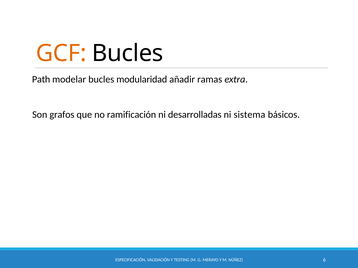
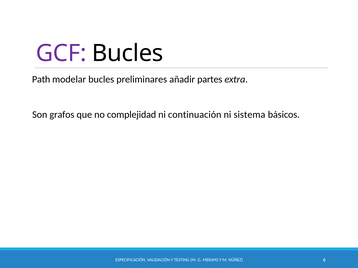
GCF colour: orange -> purple (61, 53)
modularidad: modularidad -> preliminares (142, 79)
ramas: ramas -> partes (210, 79)
ramificación: ramificación -> complejidad (132, 115)
desarrolladas: desarrolladas -> continuación (195, 115)
